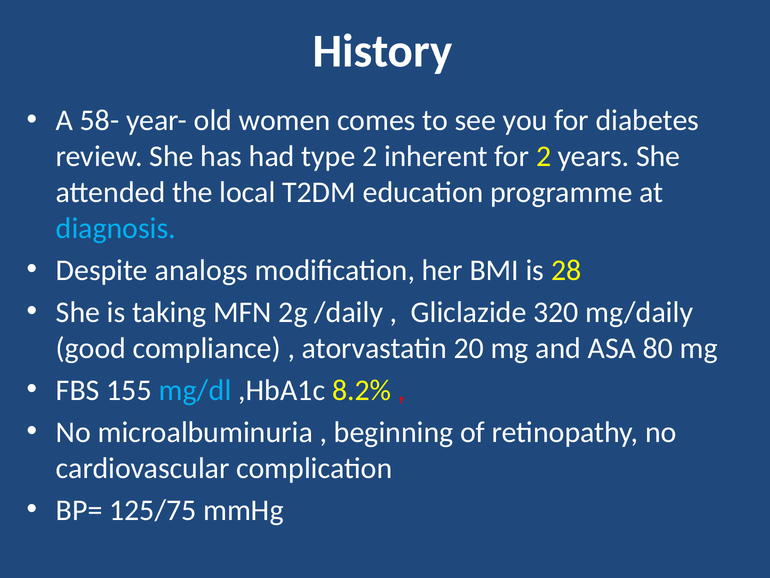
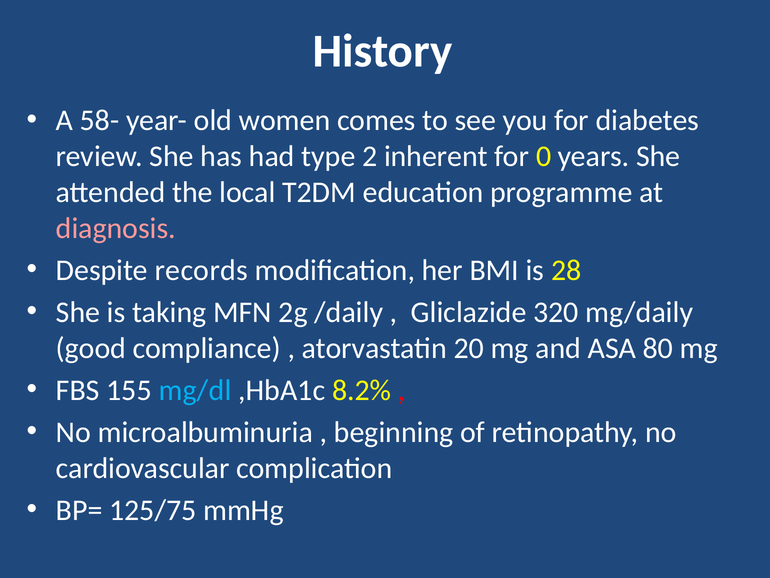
for 2: 2 -> 0 (544, 156)
diagnosis colour: light blue -> pink (116, 228)
analogs: analogs -> records (201, 270)
